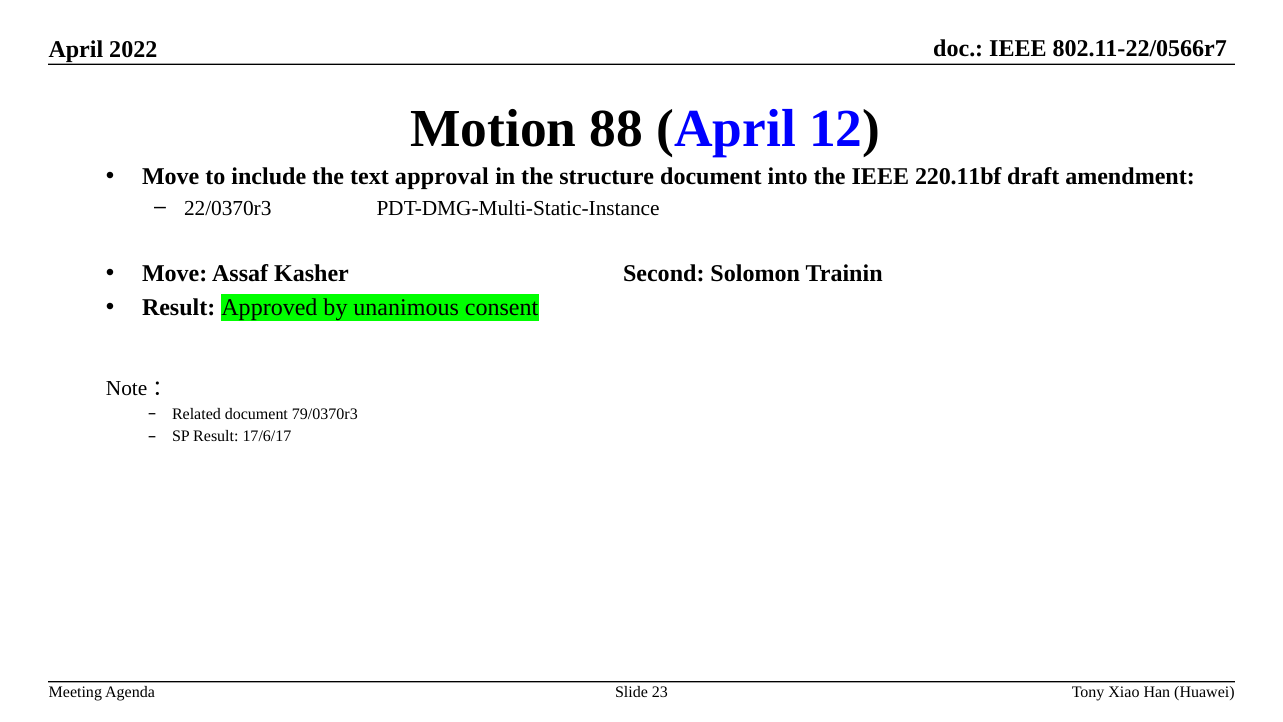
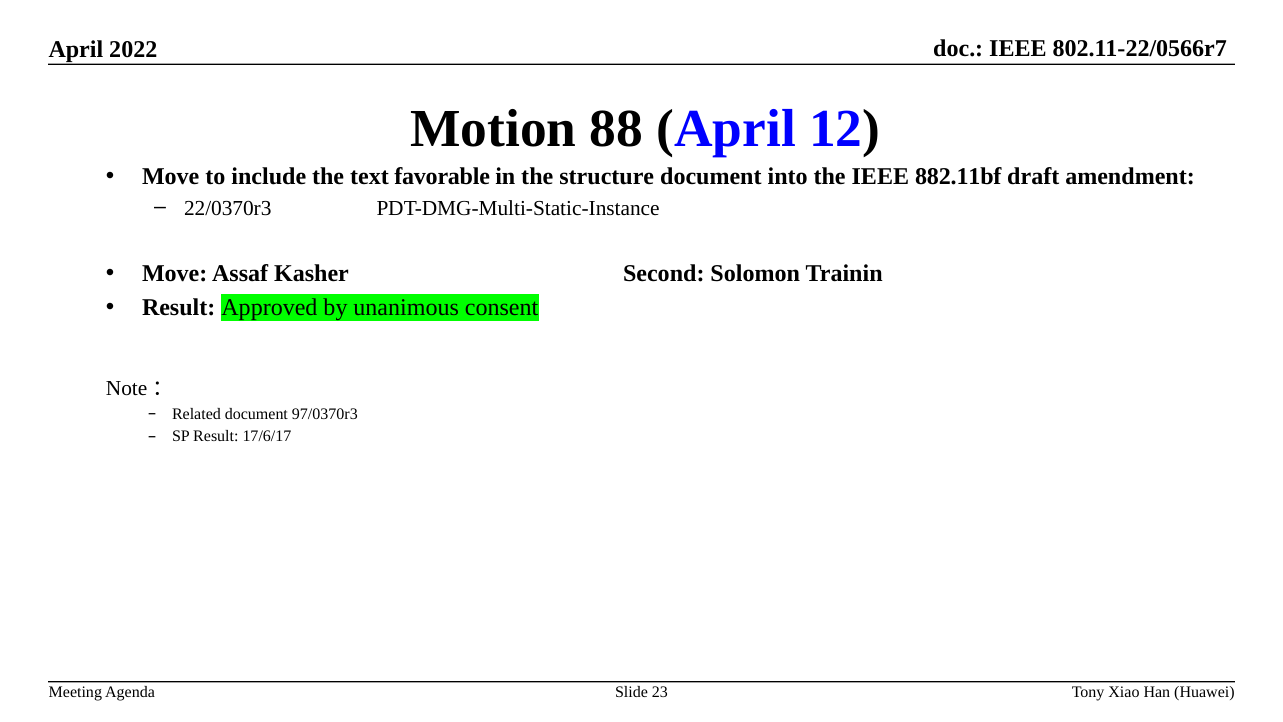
approval: approval -> favorable (442, 177)
220.11bf: 220.11bf -> 882.11bf (958, 177)
79/0370r3: 79/0370r3 -> 97/0370r3 (325, 414)
